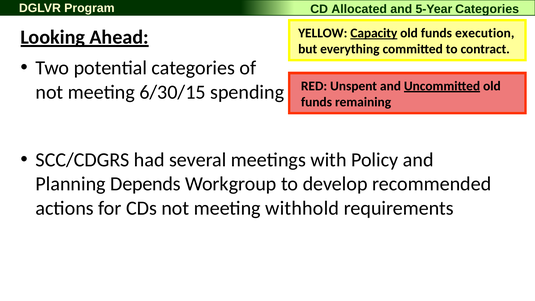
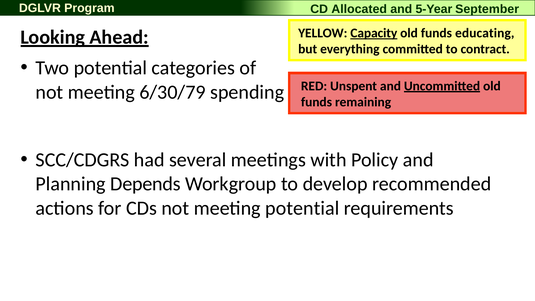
5-Year Categories: Categories -> September (487, 9)
execution: execution -> educating (485, 33)
6/30/15: 6/30/15 -> 6/30/79 (173, 92)
meeting withhold: withhold -> potential (302, 208)
